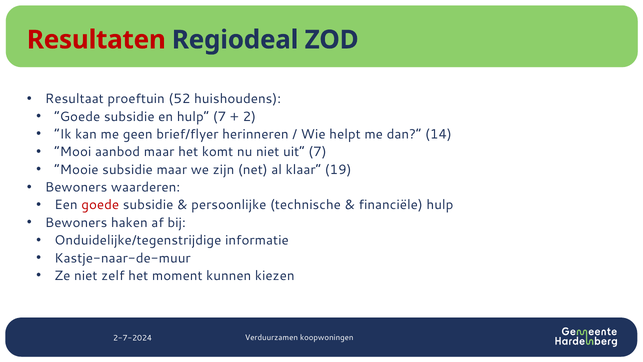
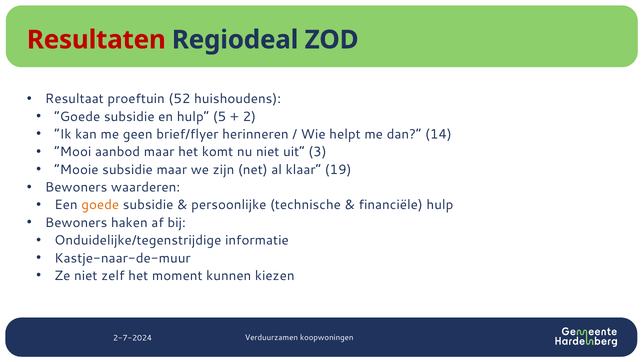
hulp 7: 7 -> 5 (219, 116)
uit 7: 7 -> 3 (317, 152)
goede colour: red -> orange (100, 205)
